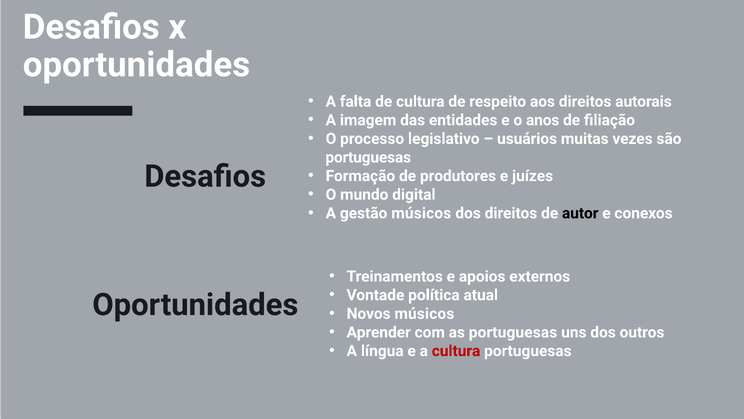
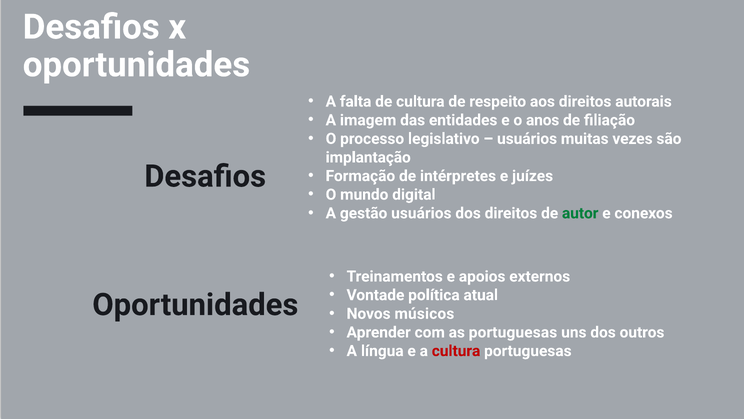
portuguesas: portuguesas -> implantação (368, 157)
produtores: produtores -> intérpretes (458, 176)
gestão músicos: músicos -> usuários (421, 213)
autor colour: black -> green (580, 213)
